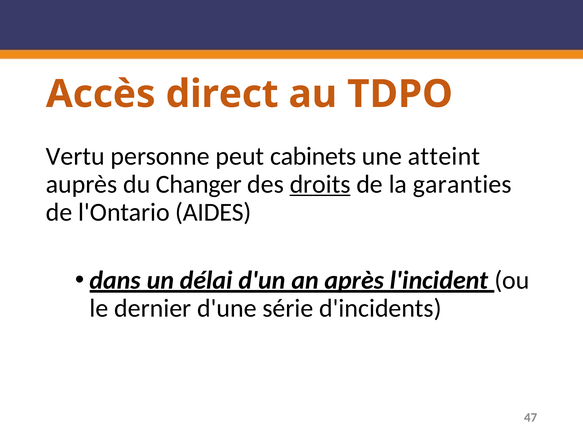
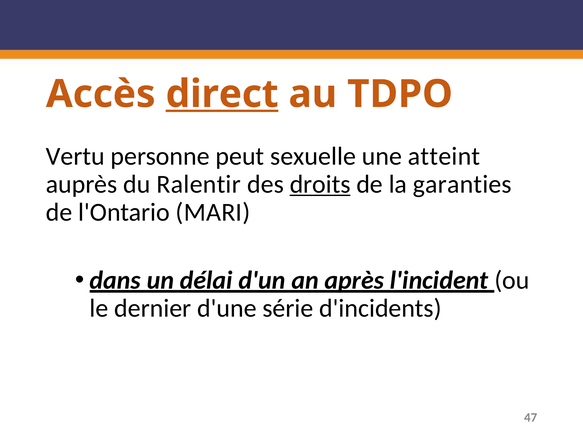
direct underline: none -> present (222, 94)
cabinets: cabinets -> sexuelle (313, 156)
Changer: Changer -> Ralentir (199, 184)
AIDES: AIDES -> MARI (213, 212)
